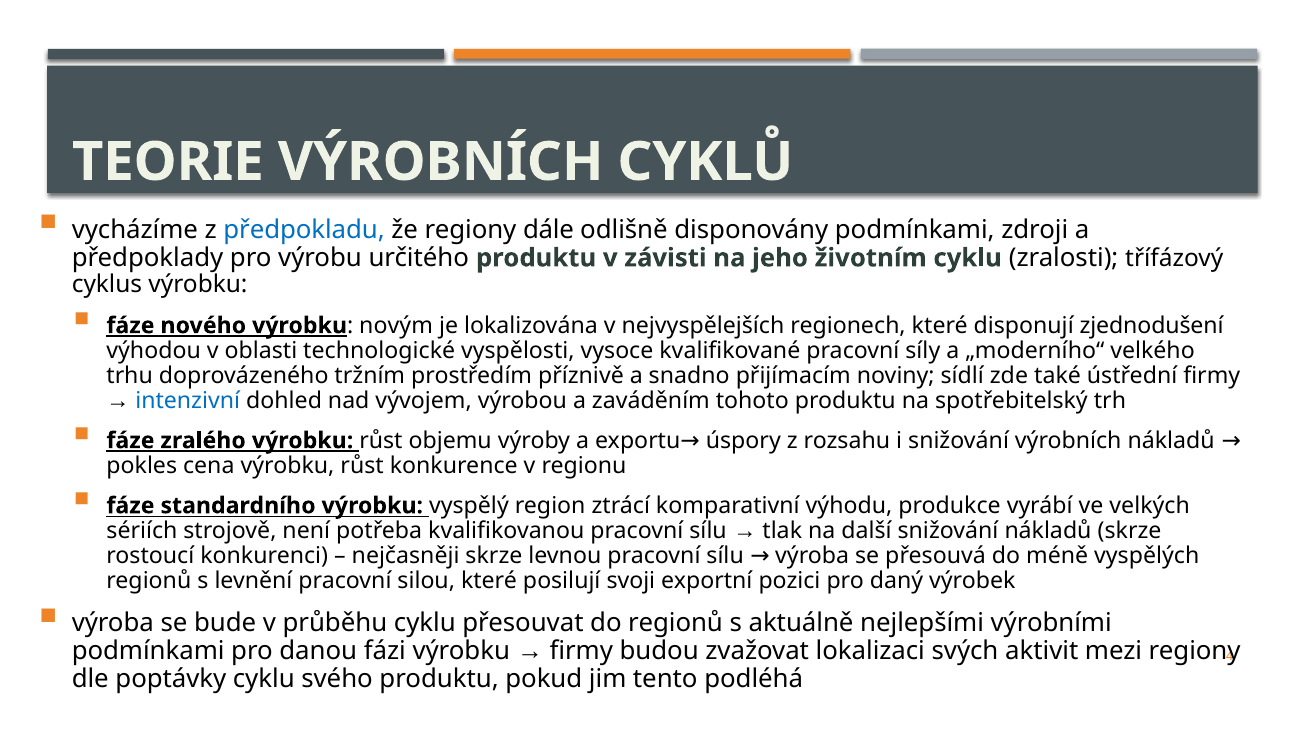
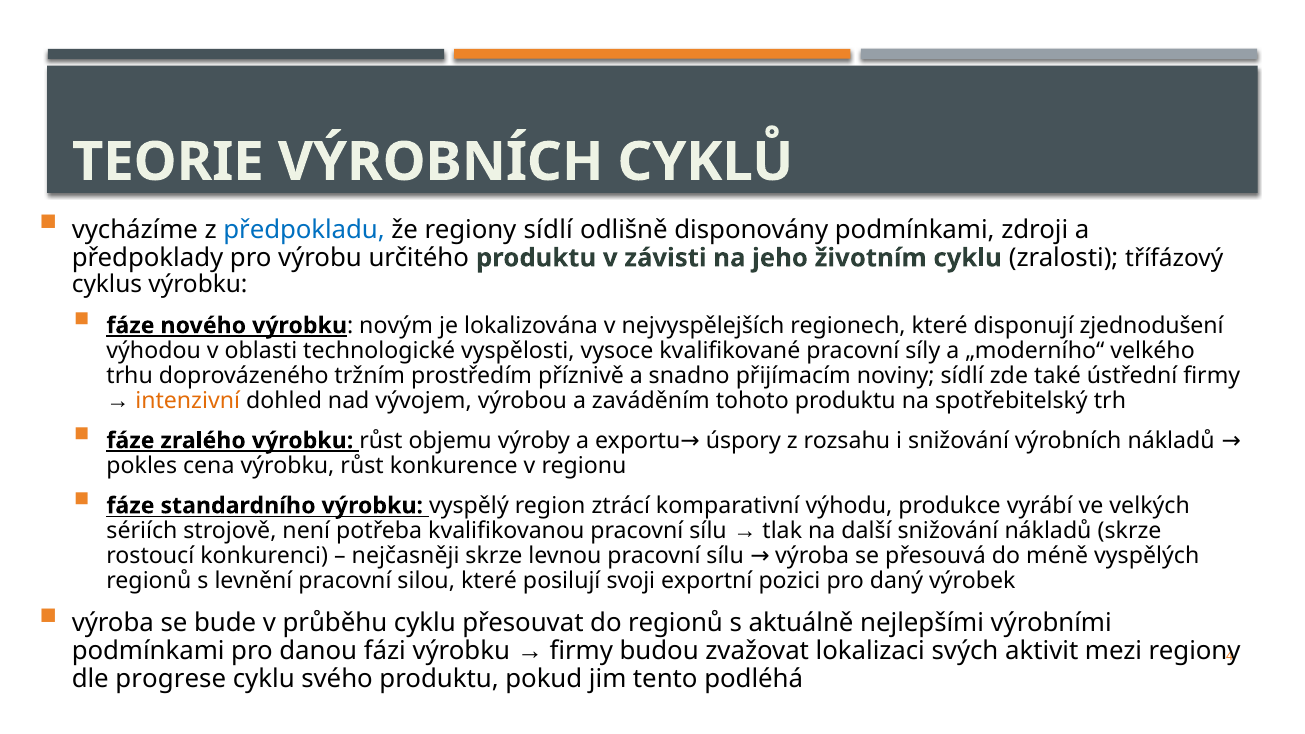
regiony dále: dále -> sídlí (548, 230)
intenzivní colour: blue -> orange (188, 401)
poptávky: poptávky -> progrese (171, 679)
